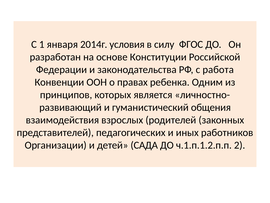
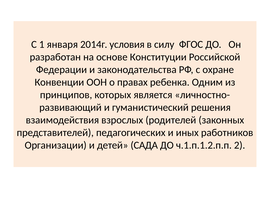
работа: работа -> охране (218, 69)
общения: общения -> решения (211, 107)
